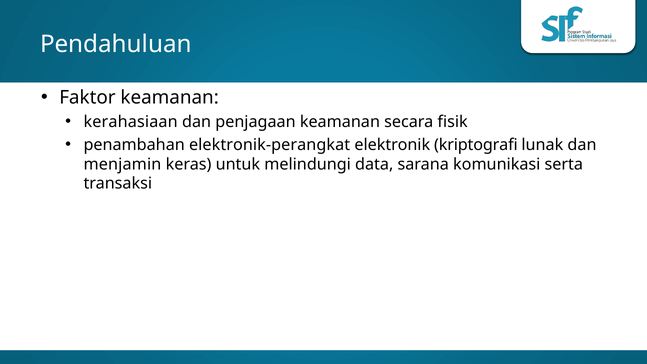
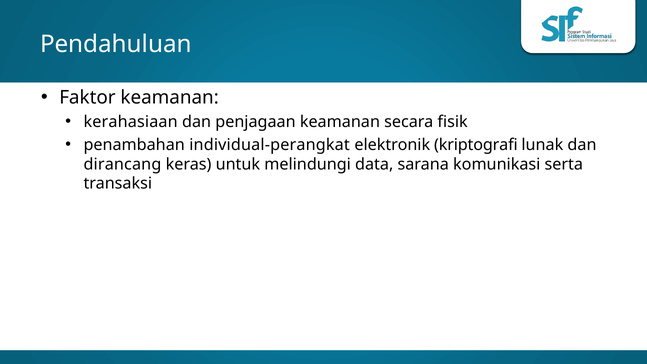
elektronik-perangkat: elektronik-perangkat -> individual-perangkat (270, 145)
menjamin: menjamin -> dirancang (122, 164)
